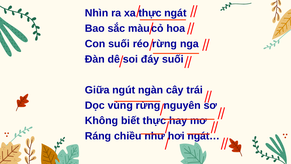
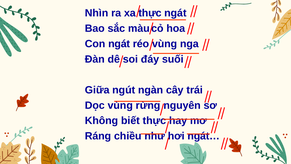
Con suối: suối -> ngát (119, 44)
réo rừng: rừng -> vùng (165, 44)
